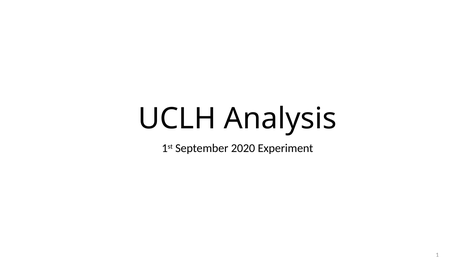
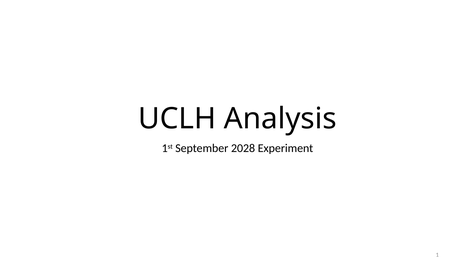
2020: 2020 -> 2028 (243, 148)
